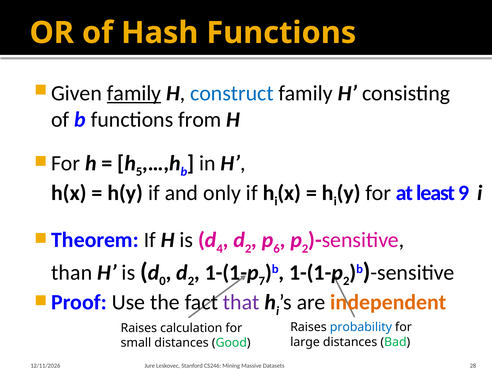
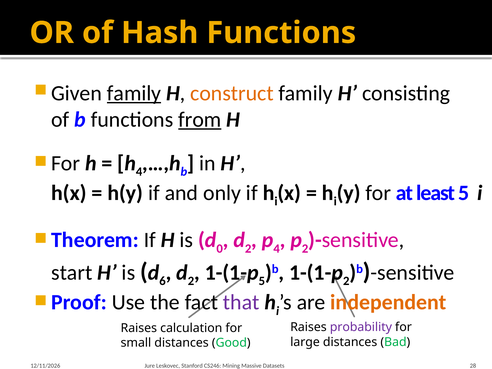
construct colour: blue -> orange (232, 93)
from underline: none -> present (200, 120)
h 5: 5 -> 4 (139, 172)
least 9: 9 -> 5 (464, 193)
4: 4 -> 0 (220, 249)
6: 6 -> 4 (277, 249)
than: than -> start (72, 273)
0: 0 -> 6 (163, 281)
7: 7 -> 5 (262, 281)
probability colour: blue -> purple (361, 327)
